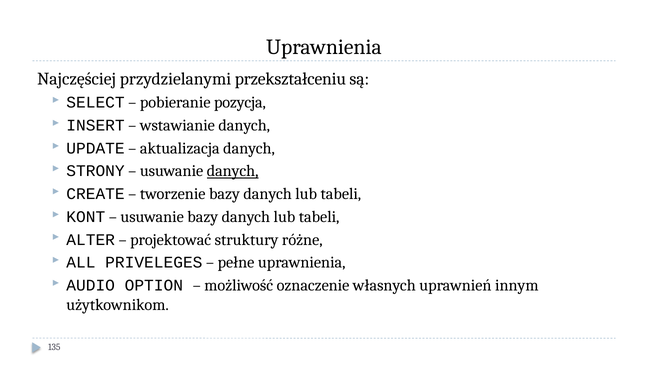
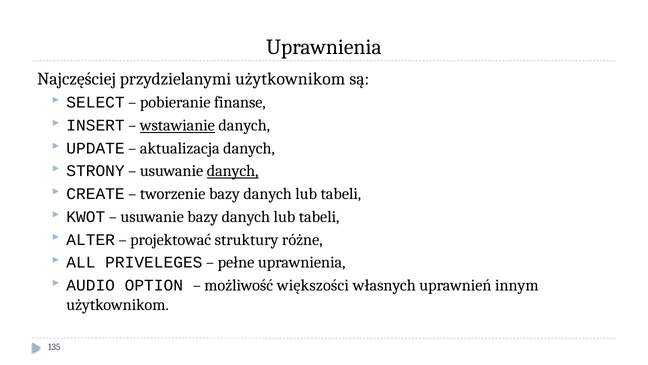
przydzielanymi przekształceniu: przekształceniu -> użytkownikom (290, 79)
pozycja: pozycja -> finanse (240, 102)
wstawianie underline: none -> present (177, 125)
KONT: KONT -> KWOT (86, 217)
oznaczenie: oznaczenie -> większości (313, 285)
